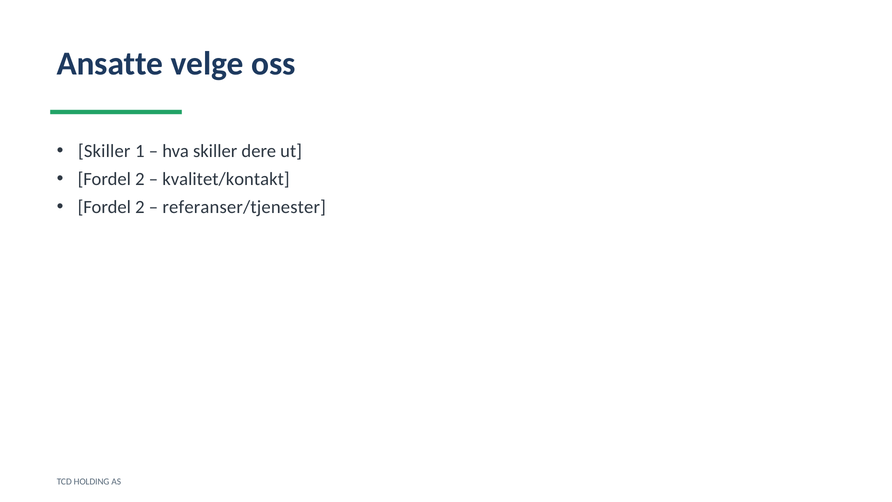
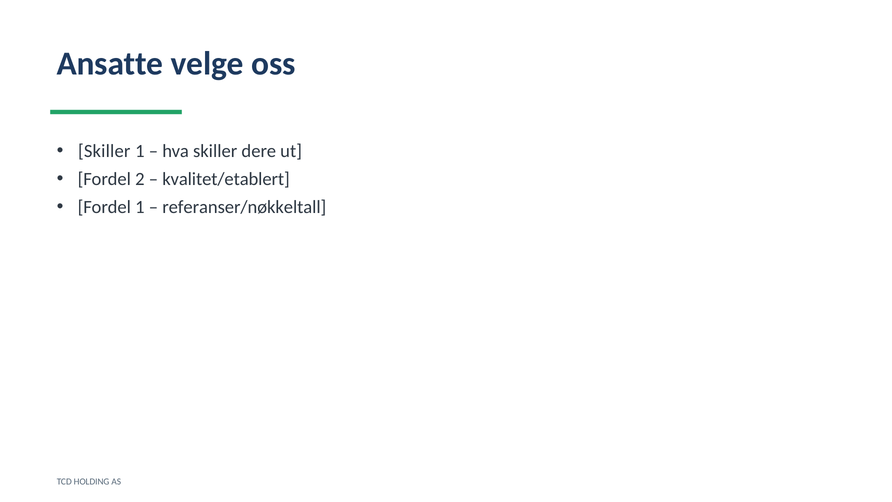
kvalitet/kontakt: kvalitet/kontakt -> kvalitet/etablert (226, 179)
2: 2 -> 1 (140, 207)
referanser/tjenester: referanser/tjenester -> referanser/nøkkeltall (244, 207)
